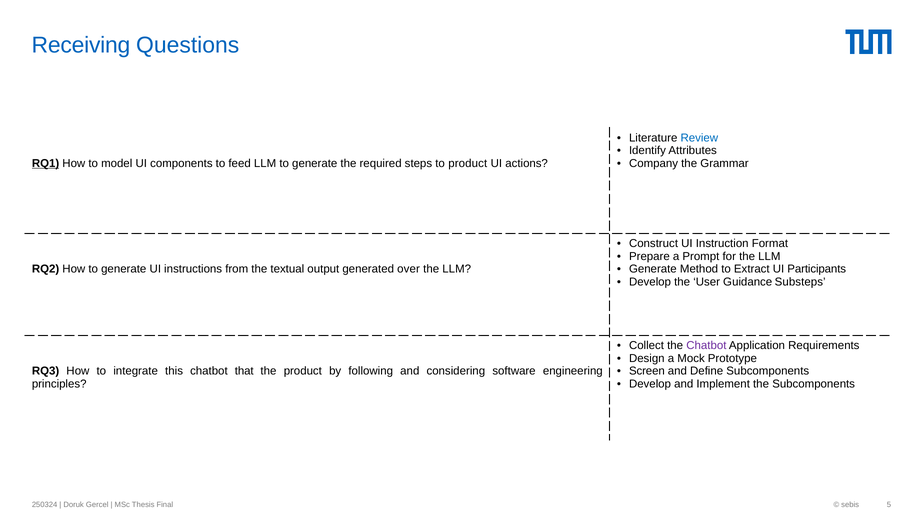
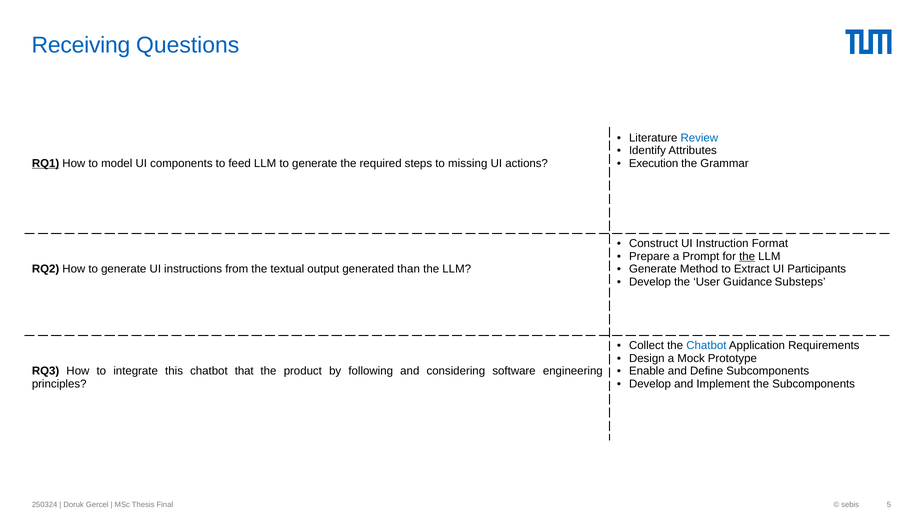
to product: product -> missing (468, 163)
Company: Company -> Execution (654, 163)
the underline: none -> present (747, 256)
over: over -> than (409, 269)
Chatbot colour: purple -> blue (706, 346)
Screen: Screen -> Enable (647, 371)
